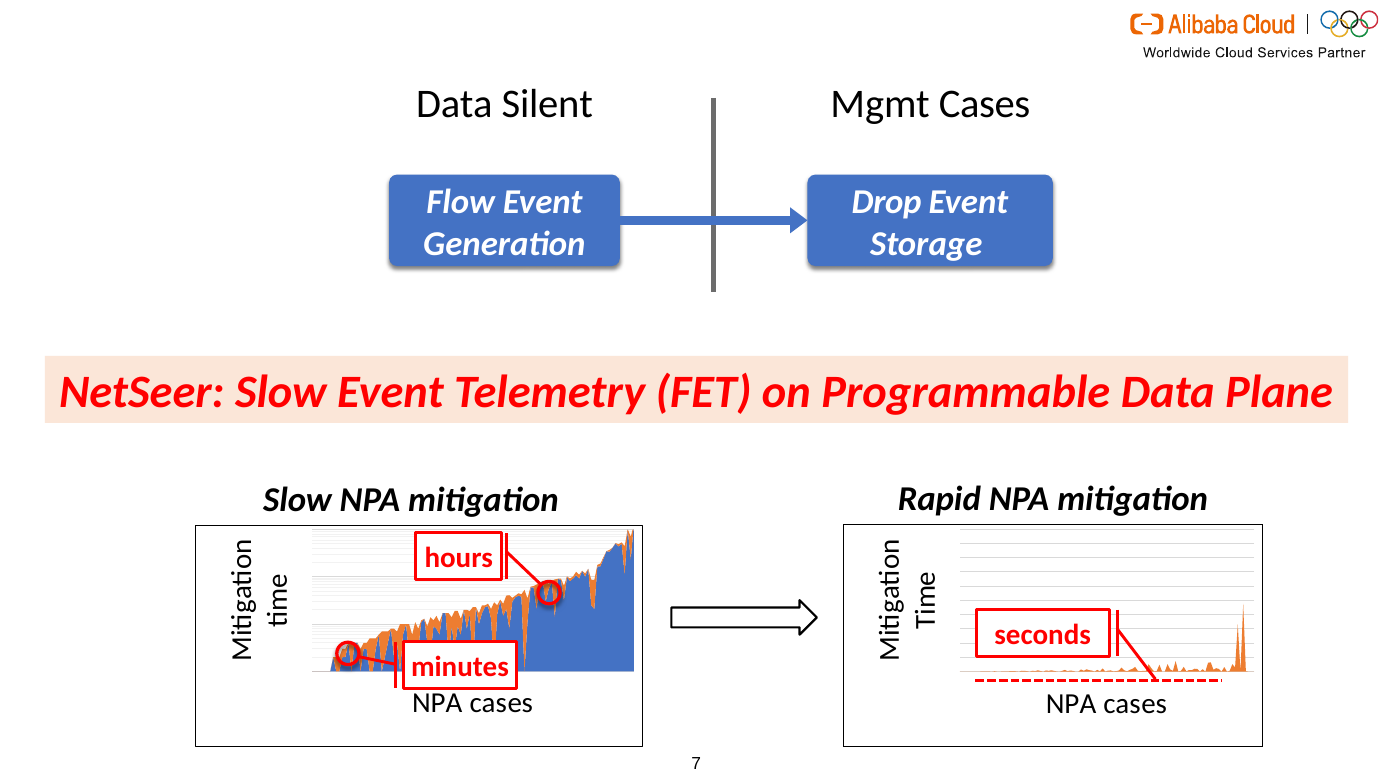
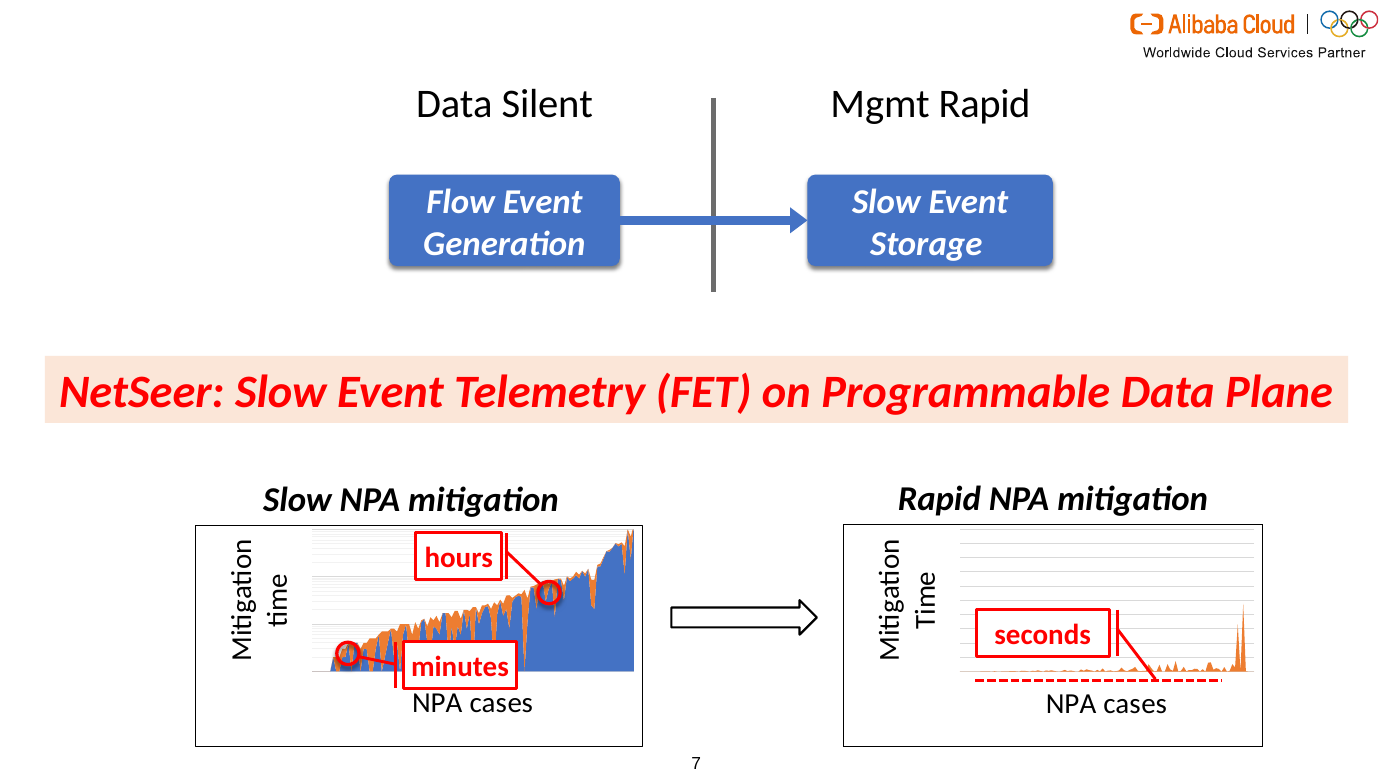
Mgmt Cases: Cases -> Rapid (985, 104)
Drop: Drop -> Slow (886, 202)
